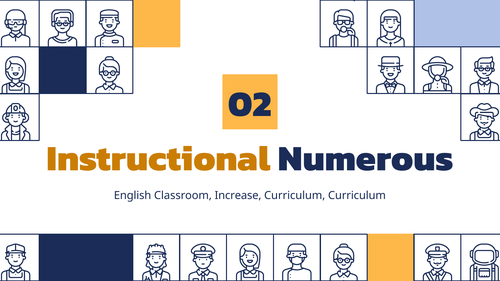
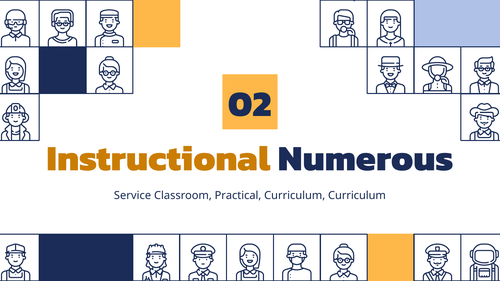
English: English -> Service (133, 196)
Increase: Increase -> Practical (238, 196)
